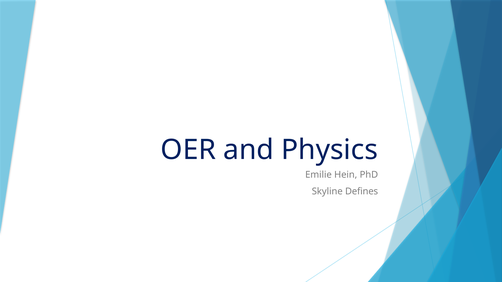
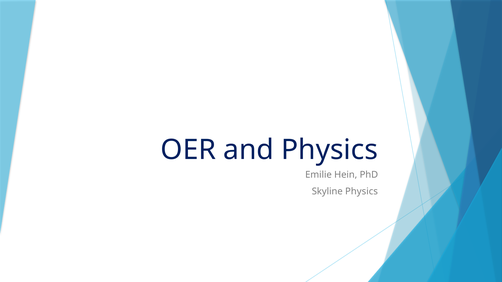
Skyline Defines: Defines -> Physics (362, 192)
